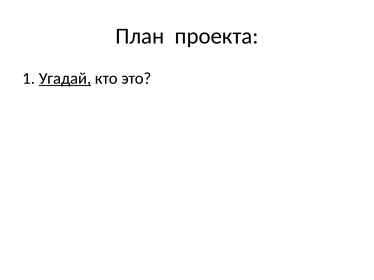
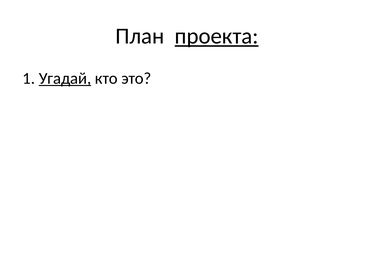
проекта underline: none -> present (217, 36)
